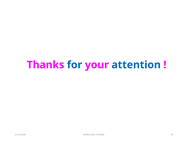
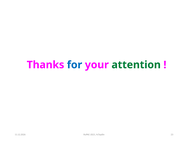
attention colour: blue -> green (136, 65)
